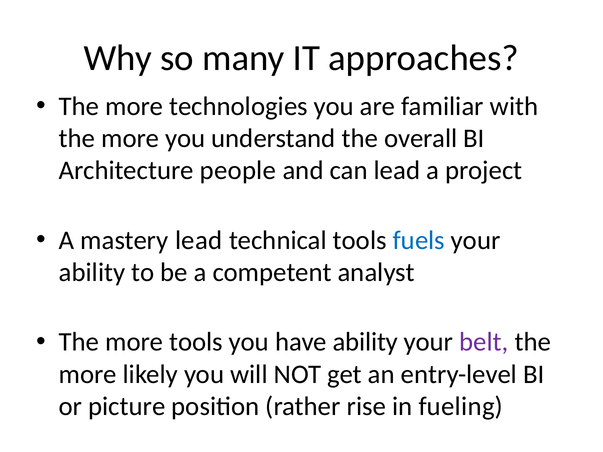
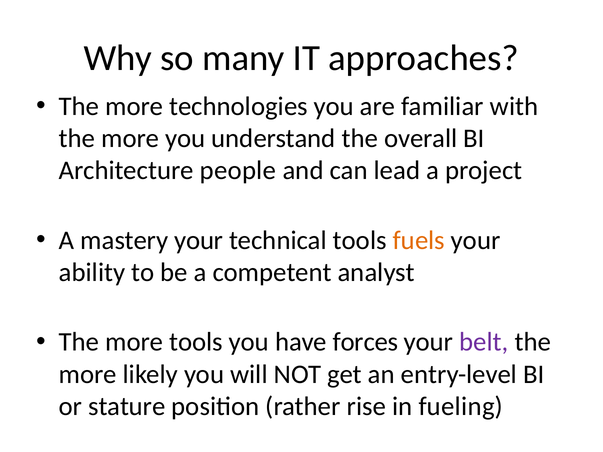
mastery lead: lead -> your (199, 240)
fuels colour: blue -> orange (419, 240)
have ability: ability -> forces (365, 342)
picture: picture -> stature (127, 407)
